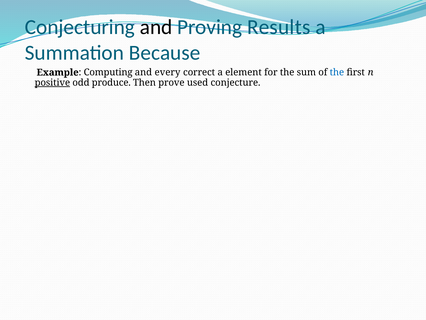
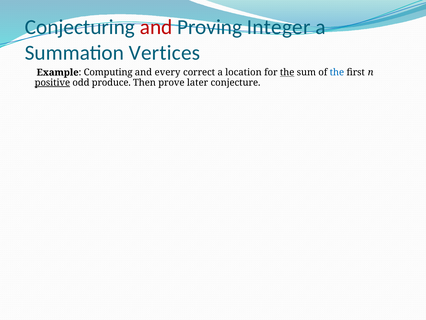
and colour: black -> red (156, 27)
Results: Results -> Integer (279, 27)
Because: Because -> Vertices (164, 53)
element: element -> location (243, 72)
the underline: none -> present (287, 72)
used: used -> later (198, 83)
